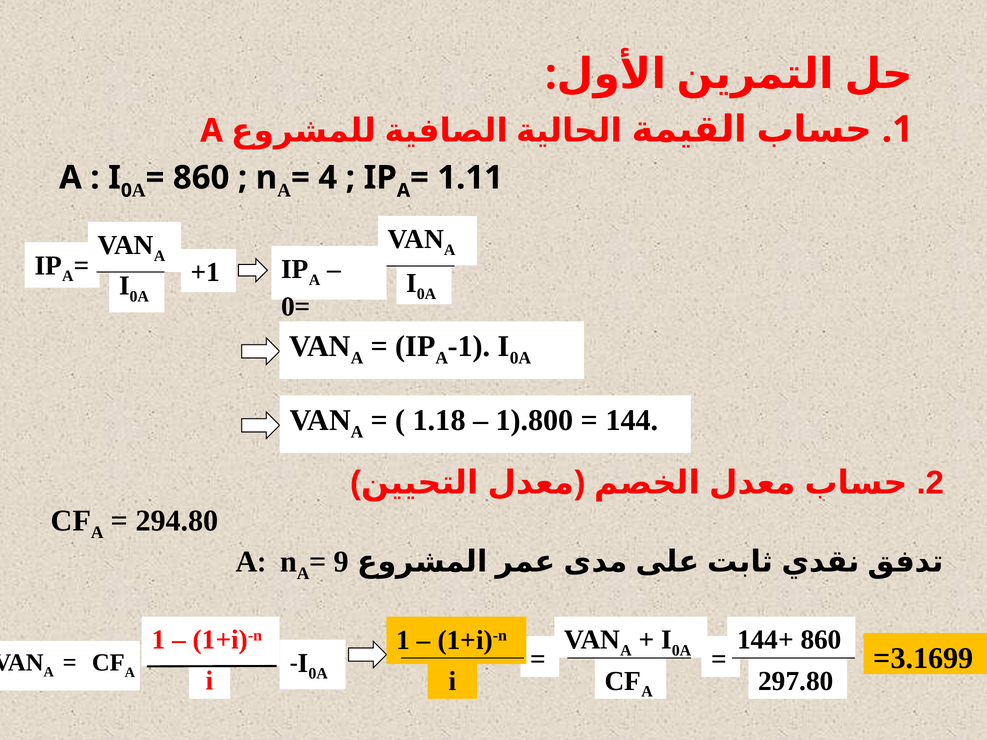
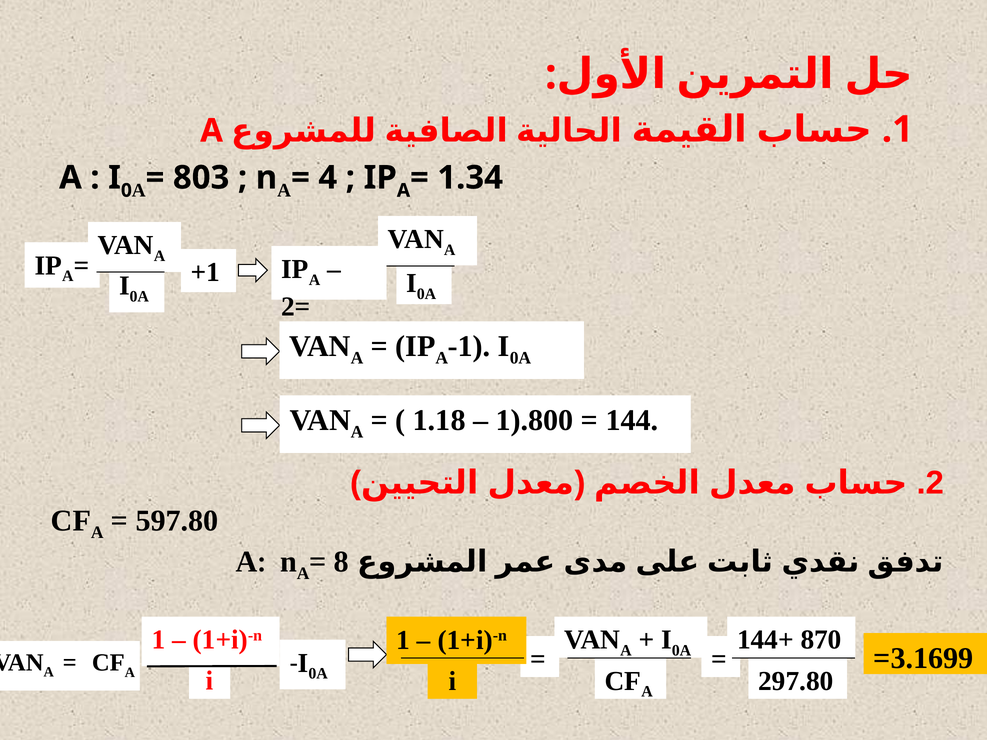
860: 860 -> 803 (201, 178)
1.11: 1.11 -> 1.34 (470, 178)
0=: 0= -> 2= (296, 307)
294.80: 294.80 -> 597.80 (177, 521)
9: 9 -> 8 (341, 562)
144+ 860: 860 -> 870 (821, 640)
